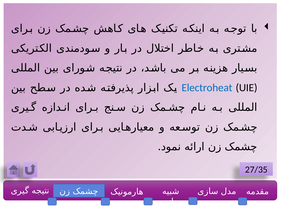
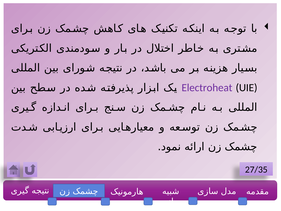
Electroheat colour: blue -> purple (207, 88)
